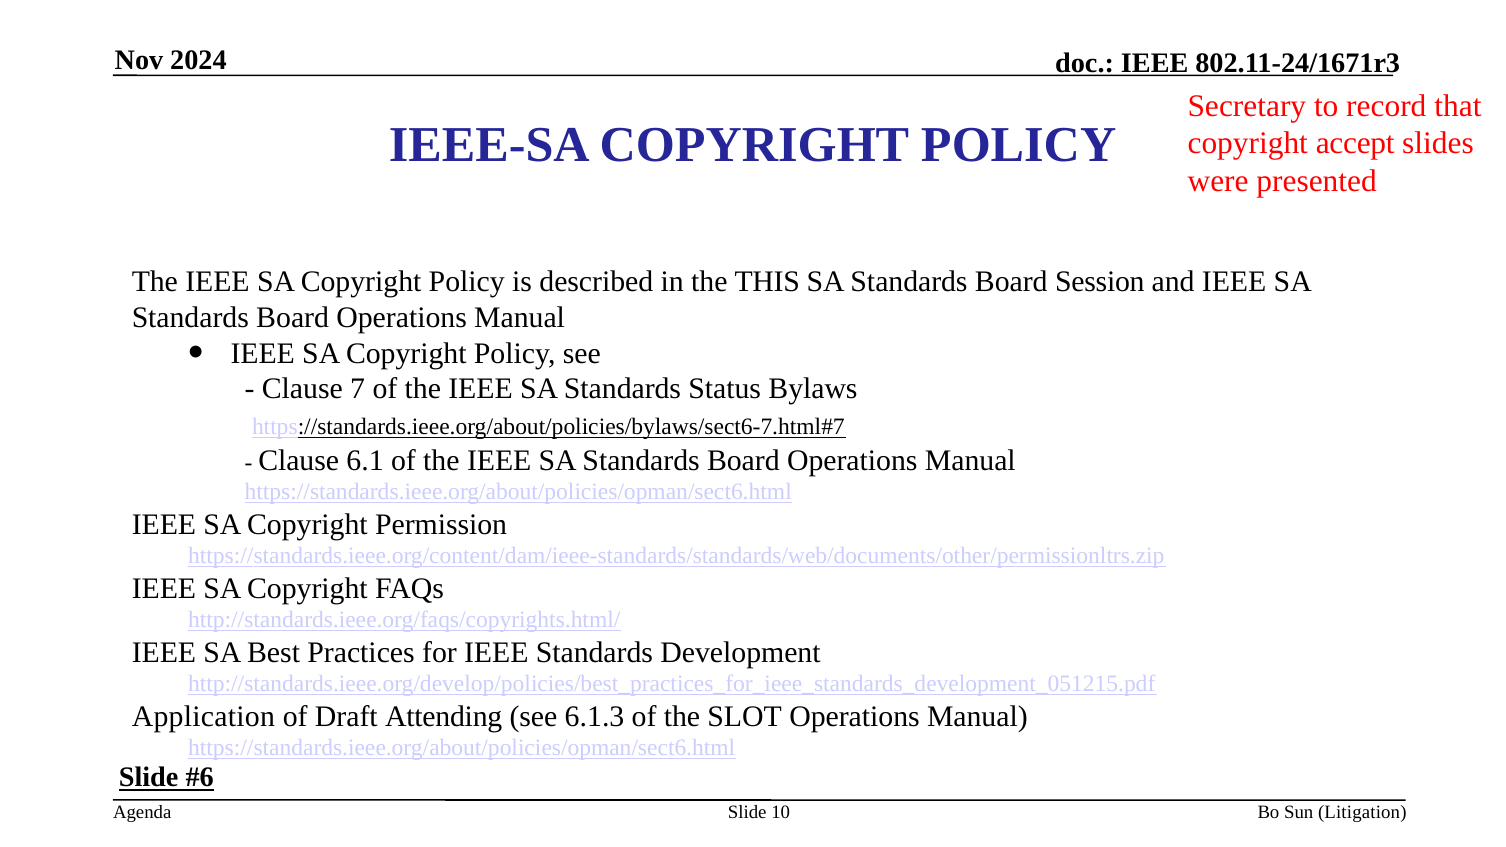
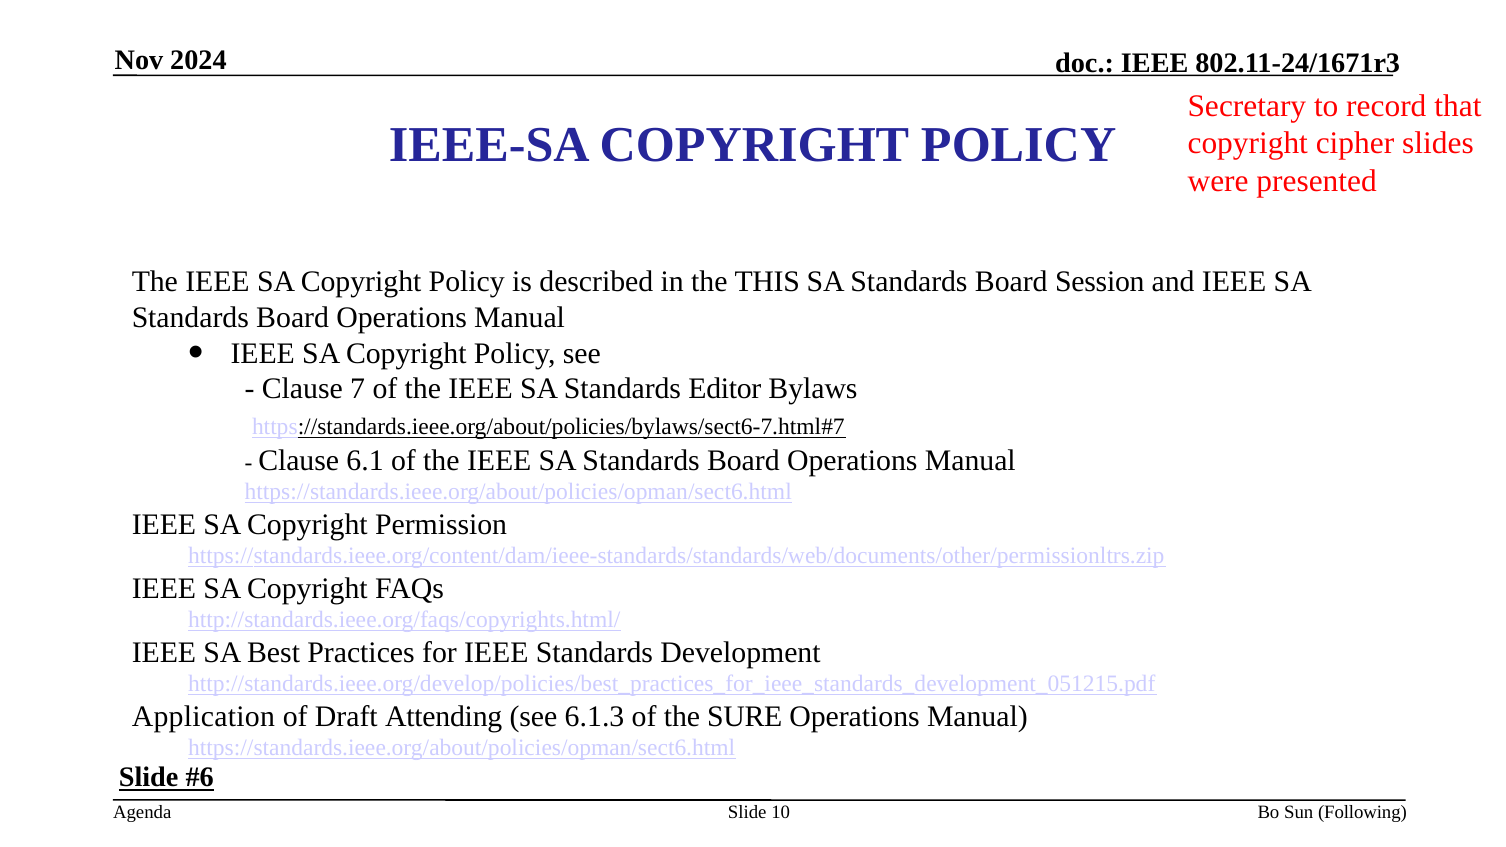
accept: accept -> cipher (1355, 143)
Status: Status -> Editor (725, 389)
SLOT: SLOT -> SURE (745, 716)
Litigation: Litigation -> Following (1362, 812)
